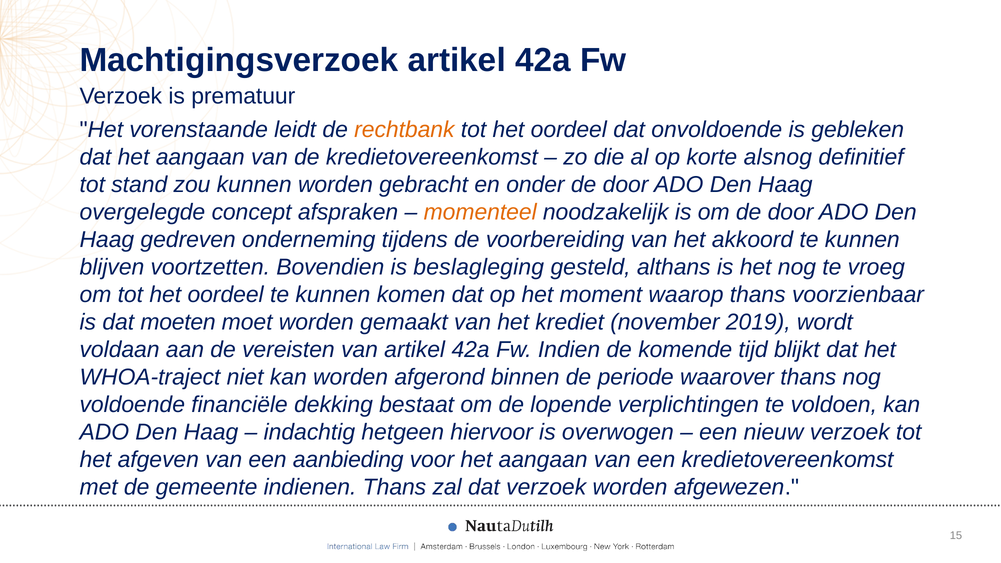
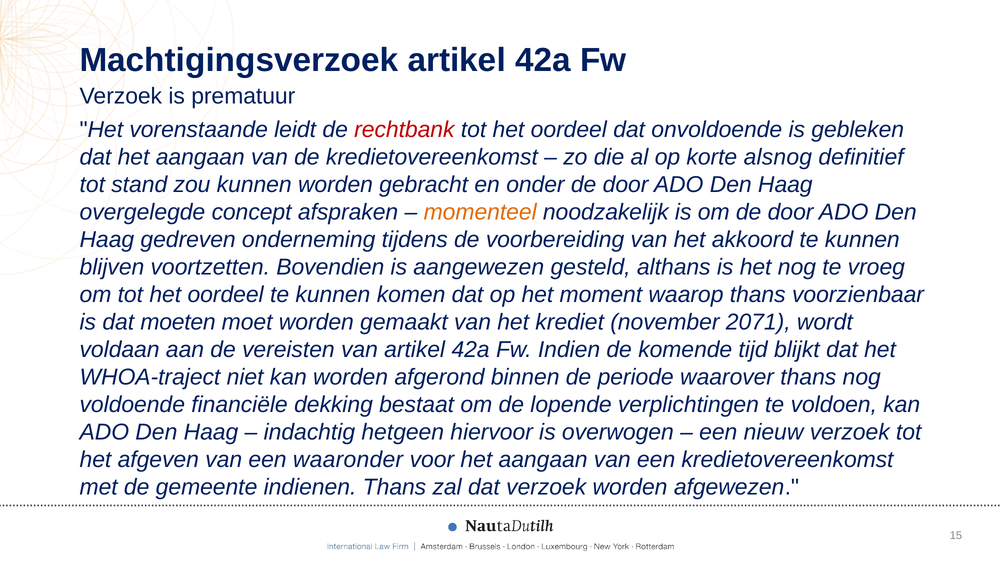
rechtbank colour: orange -> red (404, 130)
beslagleging: beslagleging -> aangewezen (479, 267)
2019: 2019 -> 2071 (758, 322)
aanbieding: aanbieding -> waaronder (348, 460)
